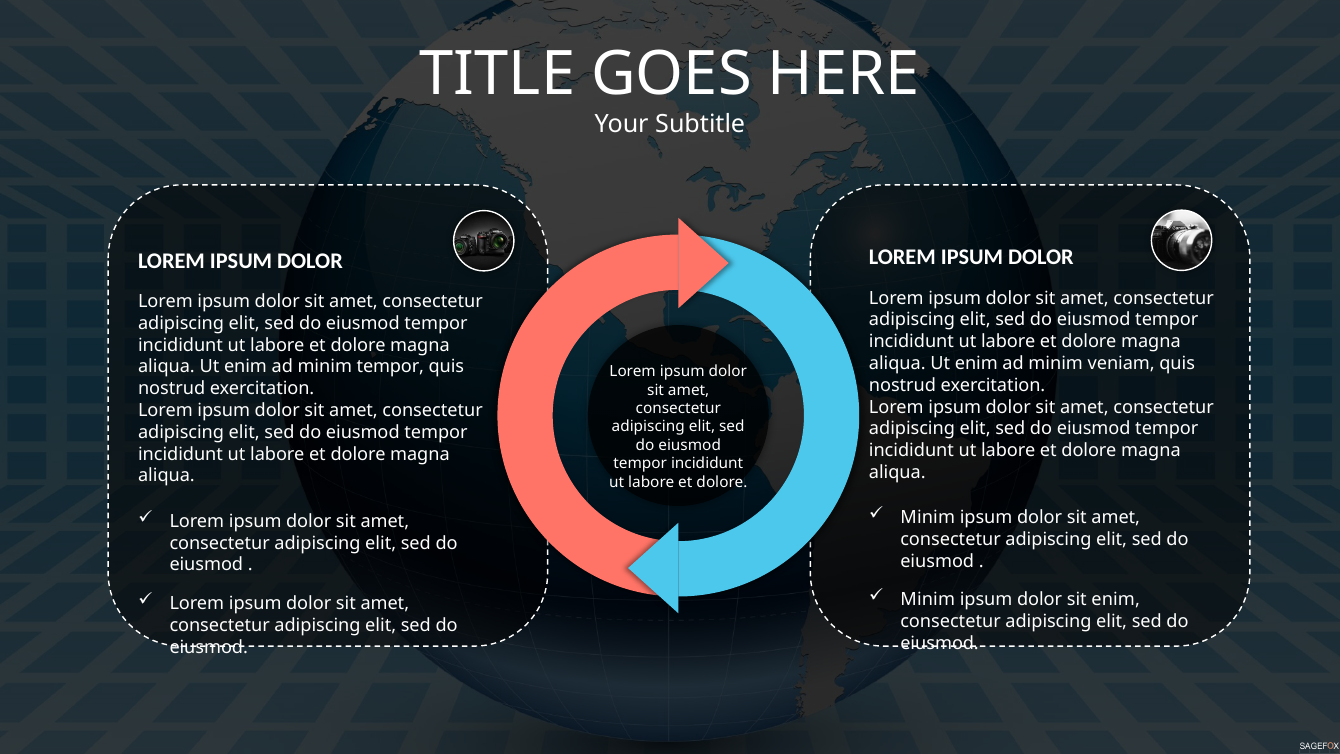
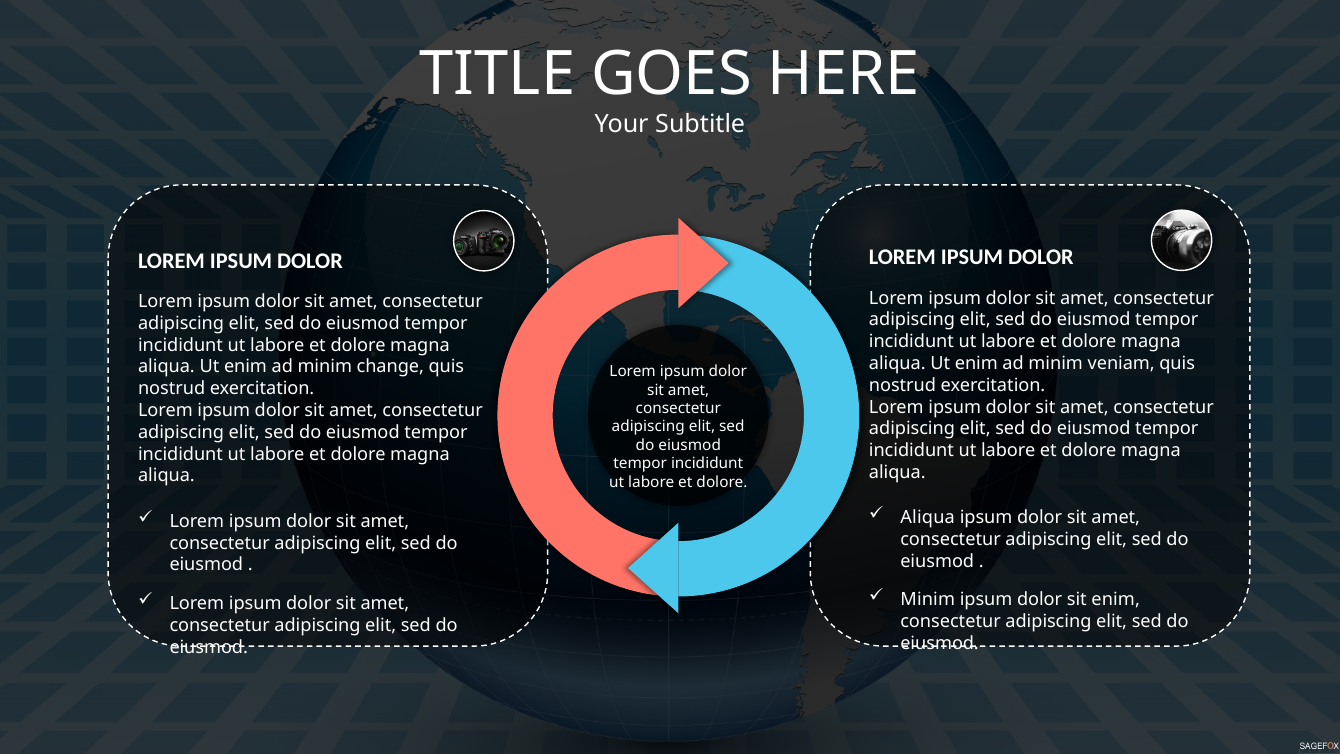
minim tempor: tempor -> change (390, 367)
Minim: Minim -> Aliqua (928, 518)
